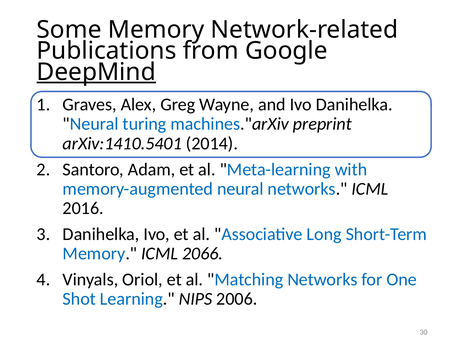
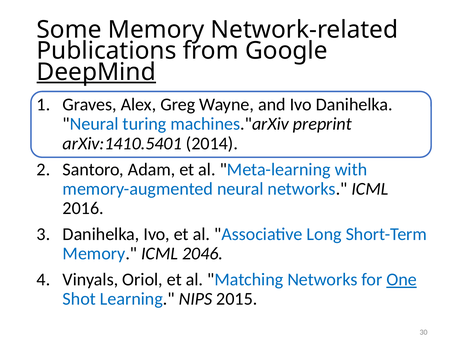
2066: 2066 -> 2046 (203, 254)
One underline: none -> present (402, 280)
2006: 2006 -> 2015 (237, 299)
